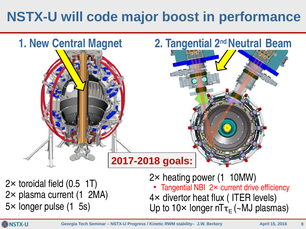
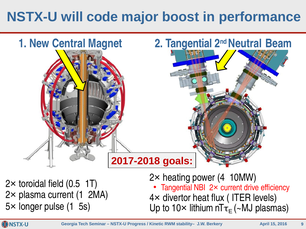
power 1: 1 -> 4 (221, 178)
10× longer: longer -> lithium (201, 209)
